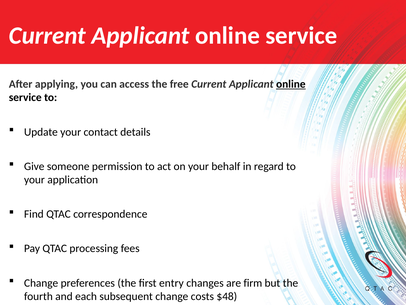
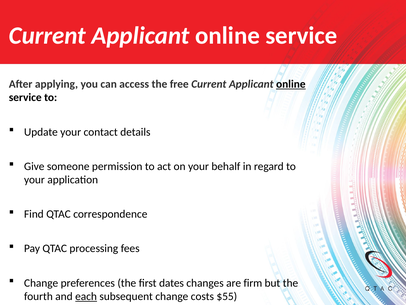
entry: entry -> dates (171, 282)
each underline: none -> present (86, 296)
$48: $48 -> $55 (227, 296)
